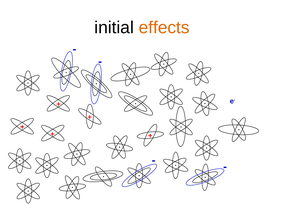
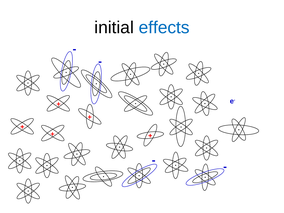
effects colour: orange -> blue (164, 27)
